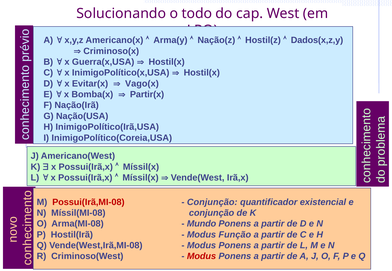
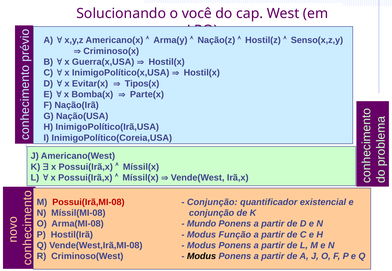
todo: todo -> você (197, 13)
Dados(x,z,y: Dados(x,z,y -> Senso(x,z,y (317, 40)
Vago(x: Vago(x -> Tipos(x (142, 84)
Partir(x: Partir(x -> Parte(x (147, 95)
Modus colour: red -> black (201, 257)
